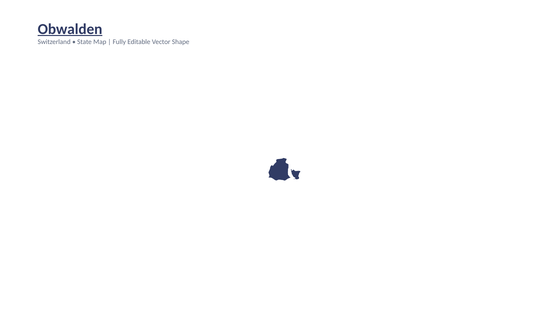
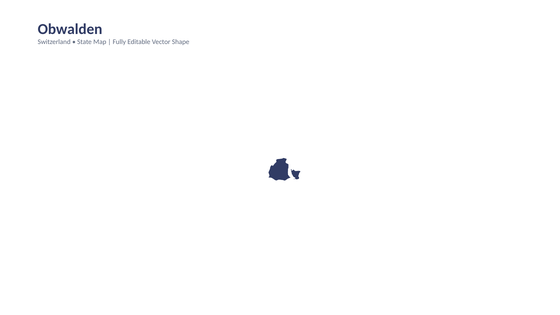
Obwalden underline: present -> none (70, 29)
